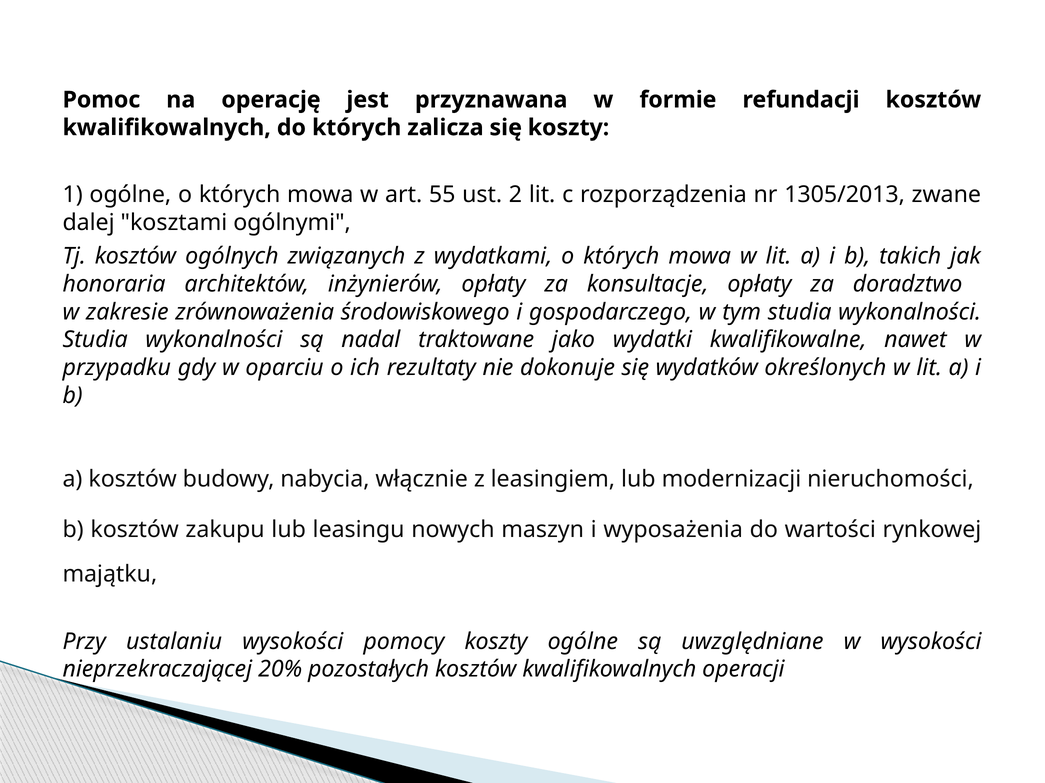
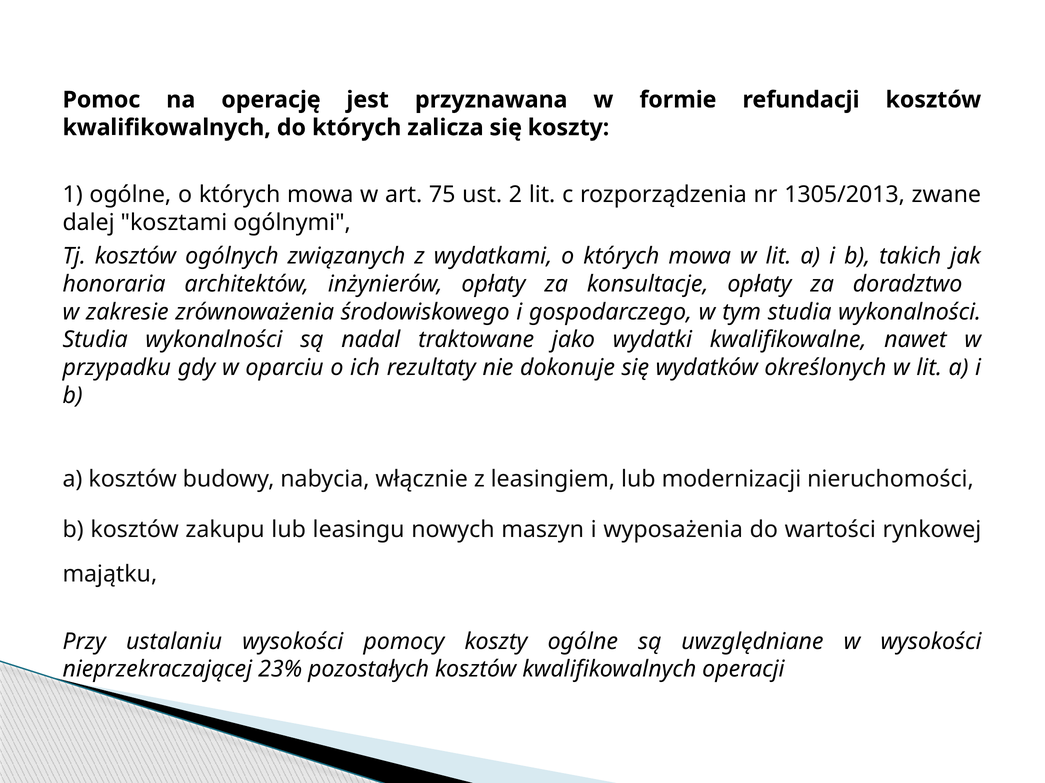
55: 55 -> 75 (442, 195)
20%: 20% -> 23% (280, 670)
